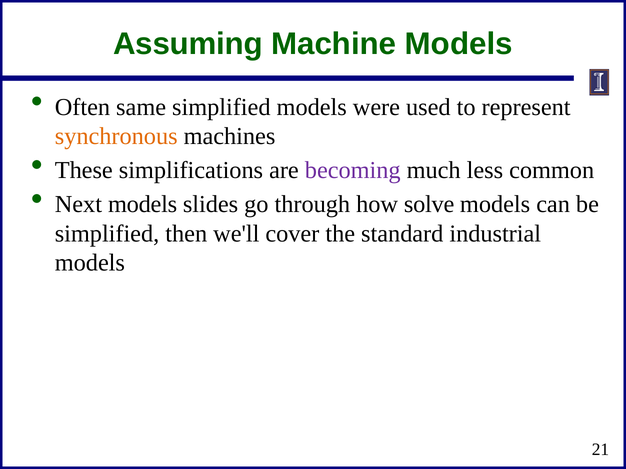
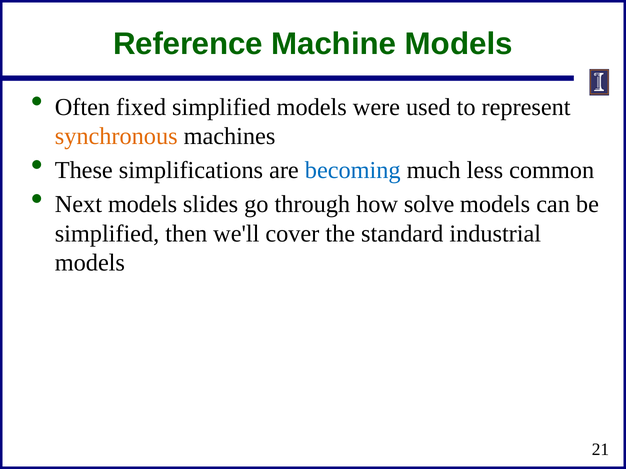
Assuming: Assuming -> Reference (188, 44)
same: same -> fixed (141, 107)
becoming colour: purple -> blue (353, 170)
